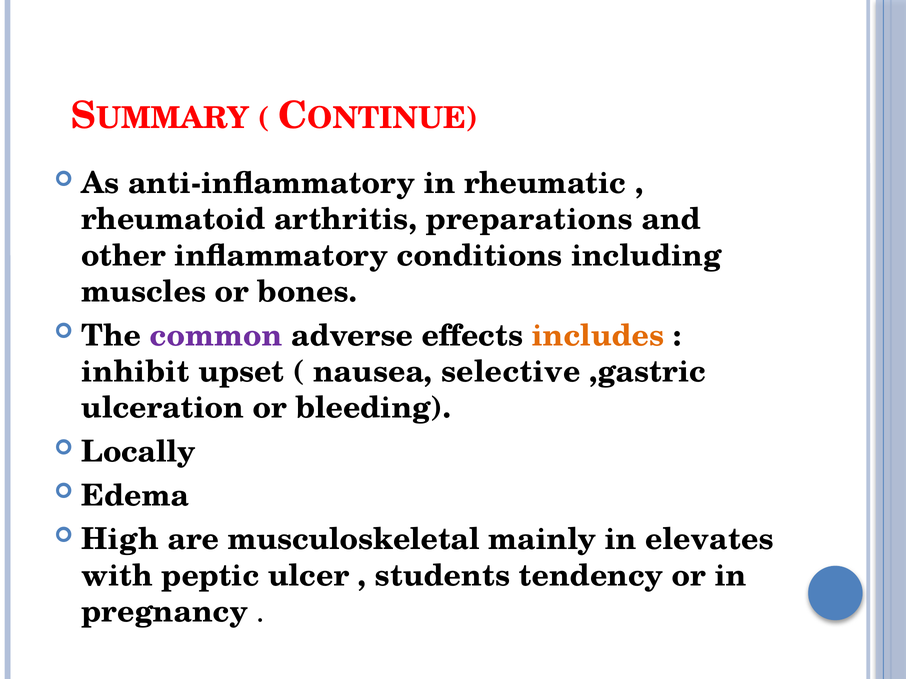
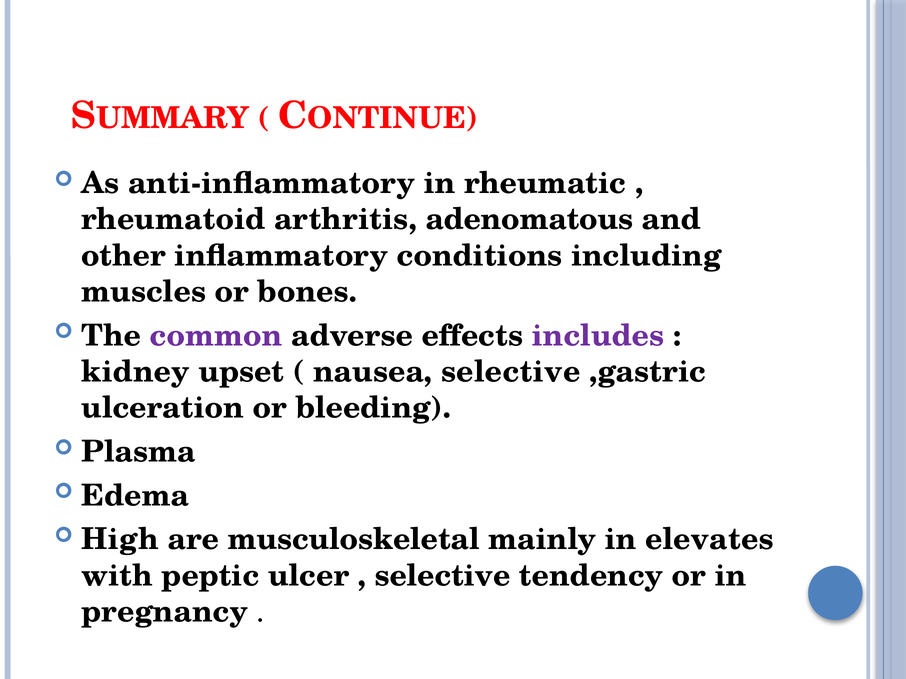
preparations: preparations -> adenomatous (529, 220)
includes colour: orange -> purple (598, 336)
inhibit: inhibit -> kidney (136, 372)
Locally: Locally -> Plasma (138, 452)
students: students -> selective (443, 576)
